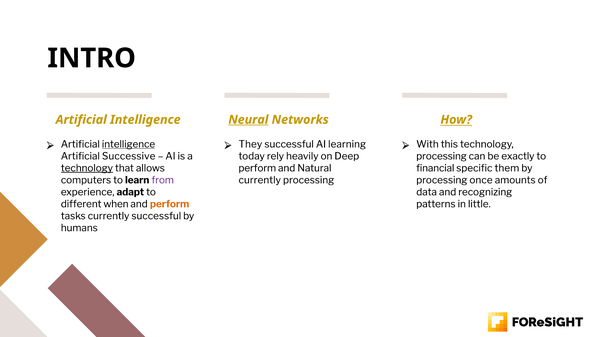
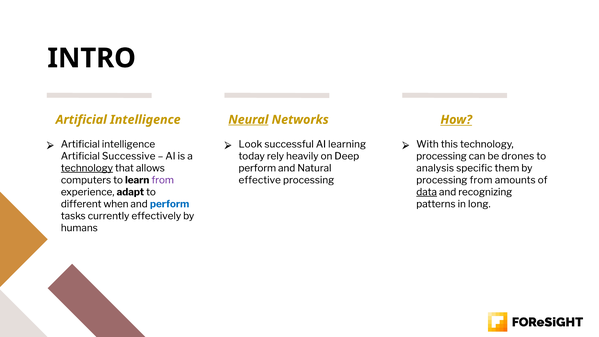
intelligence underline: present -> none (129, 144)
They: They -> Look (250, 144)
exactly: exactly -> drones (518, 156)
financial: financial -> analysis (435, 168)
currently: currently -> effective (260, 180)
processing once: once -> from (481, 180)
data underline: none -> present (427, 192)
perform colour: orange -> blue (170, 204)
little: little -> long (479, 204)
currently successful: successful -> effectively (156, 216)
